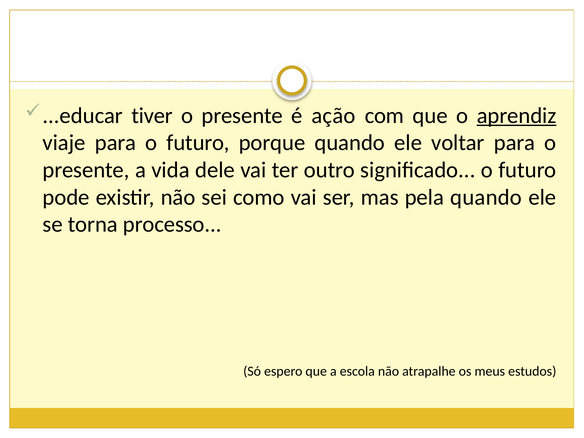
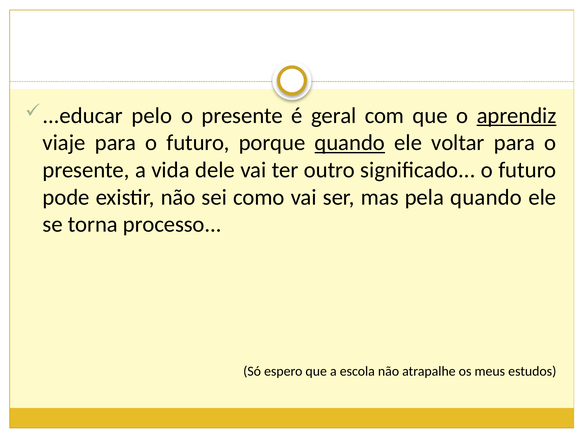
tiver: tiver -> pelo (152, 116)
ação: ação -> geral (334, 116)
quando underline: none -> present (350, 143)
